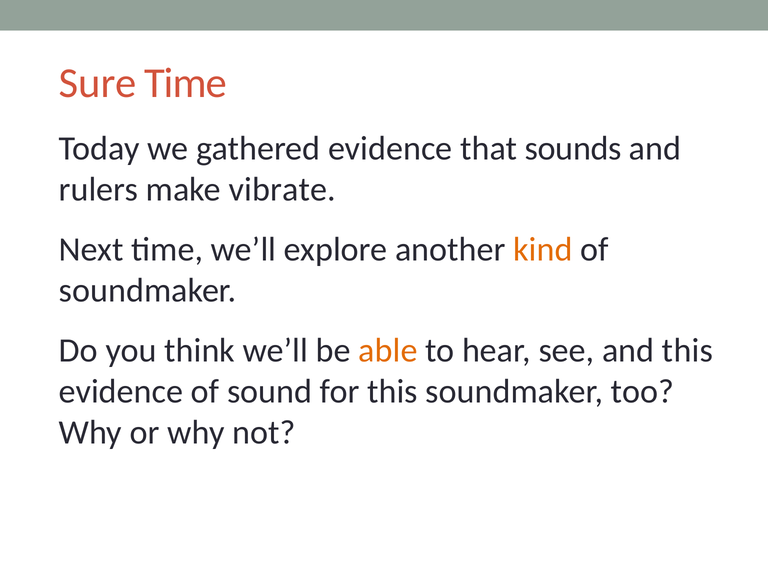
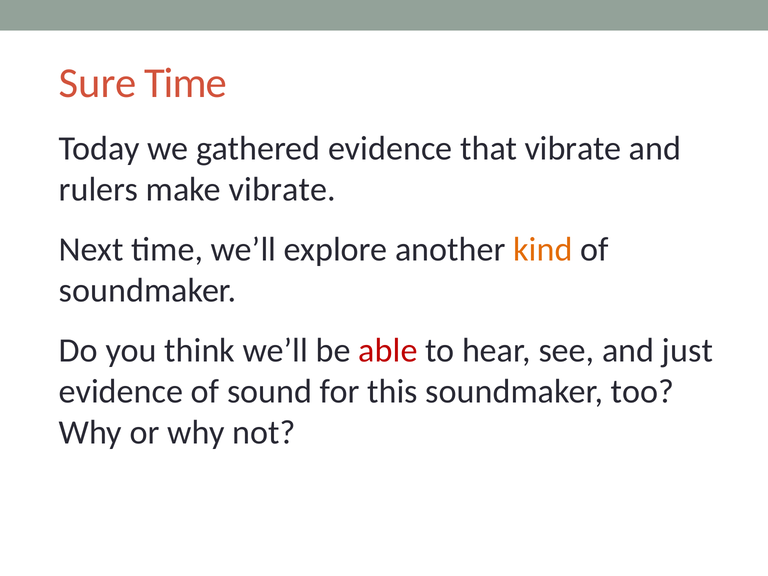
that sounds: sounds -> vibrate (573, 148)
able colour: orange -> red (388, 351)
and this: this -> just (688, 351)
